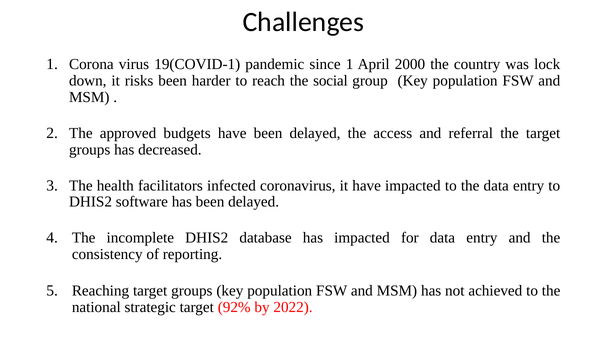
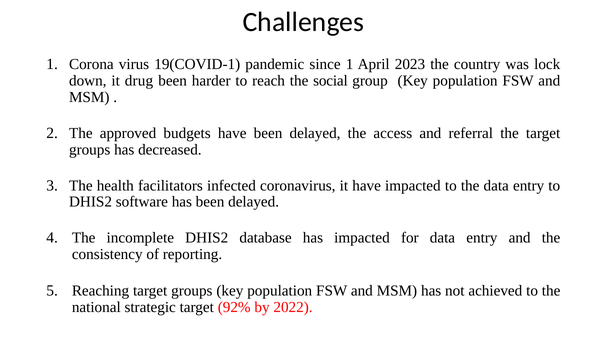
2000: 2000 -> 2023 (410, 64)
risks: risks -> drug (139, 81)
